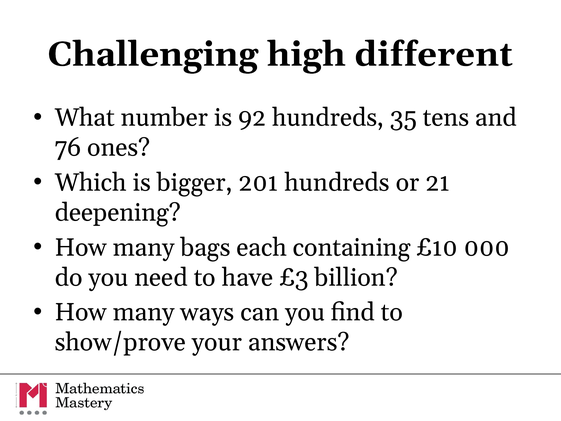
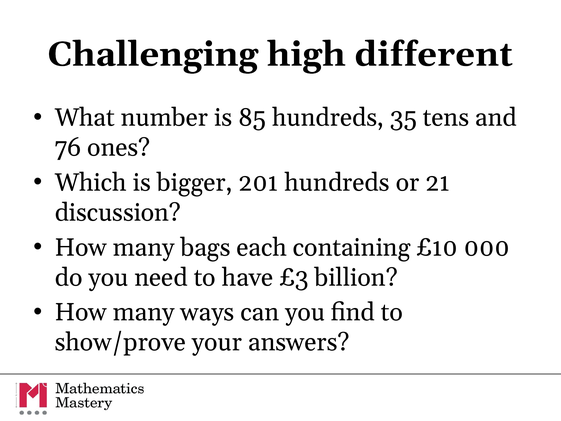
92: 92 -> 85 (252, 118)
deepening: deepening -> discussion (118, 212)
